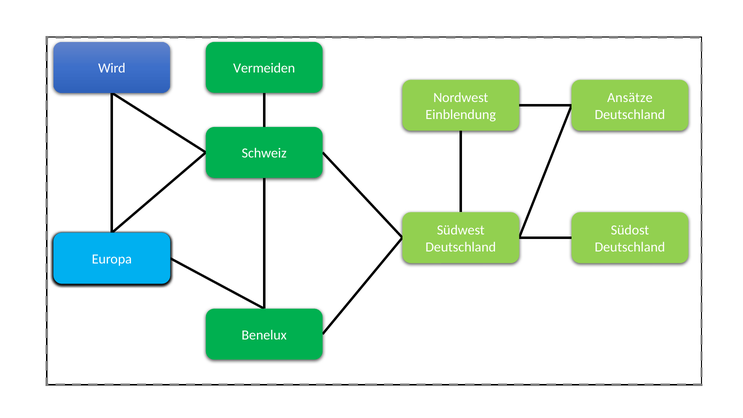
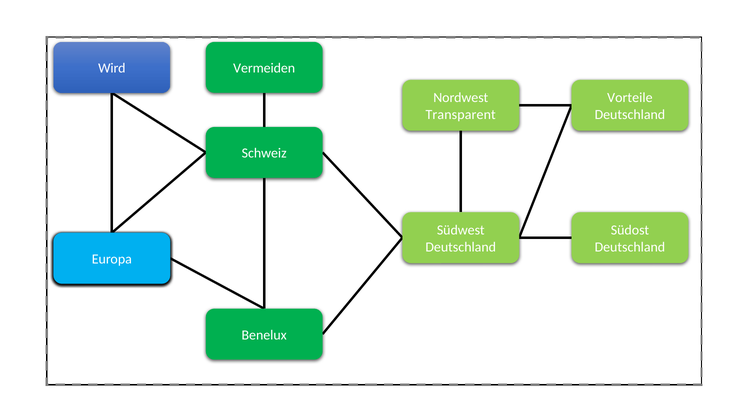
Ansätze: Ansätze -> Vorteile (630, 98)
Einblendung: Einblendung -> Transparent (461, 115)
